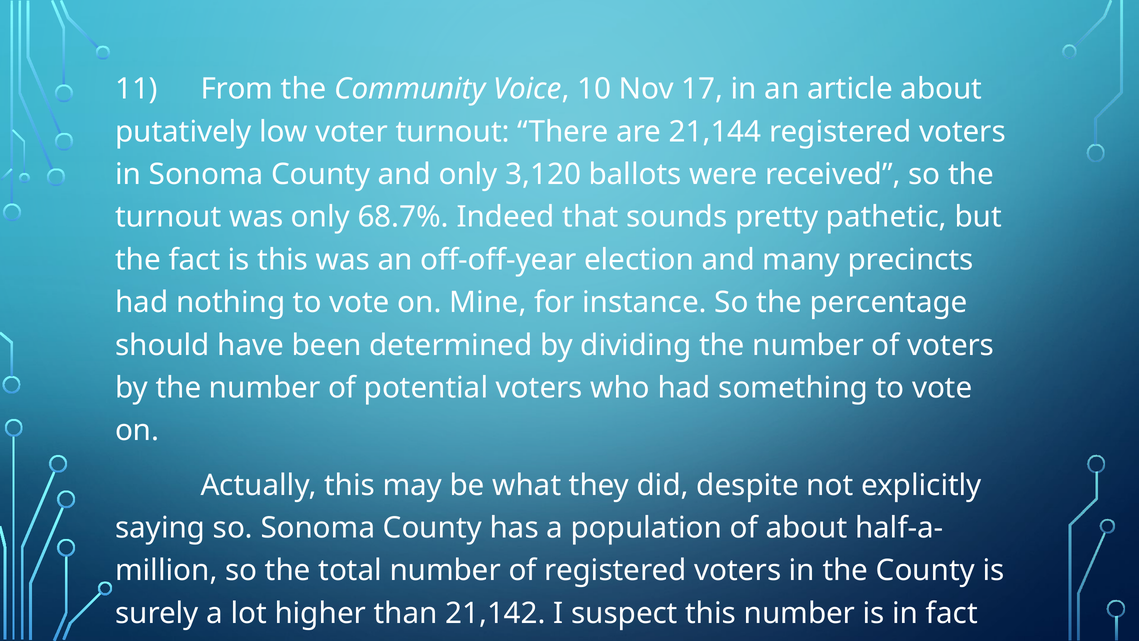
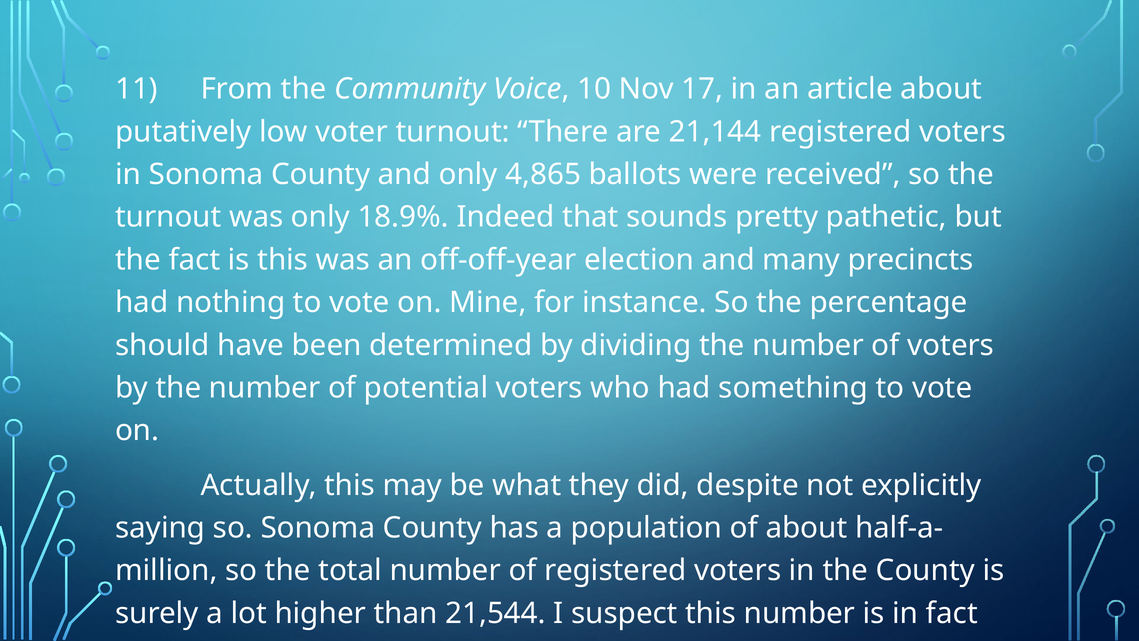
3,120: 3,120 -> 4,865 (543, 174)
68.7%: 68.7% -> 18.9% (403, 217)
21,142: 21,142 -> 21,544 (495, 613)
